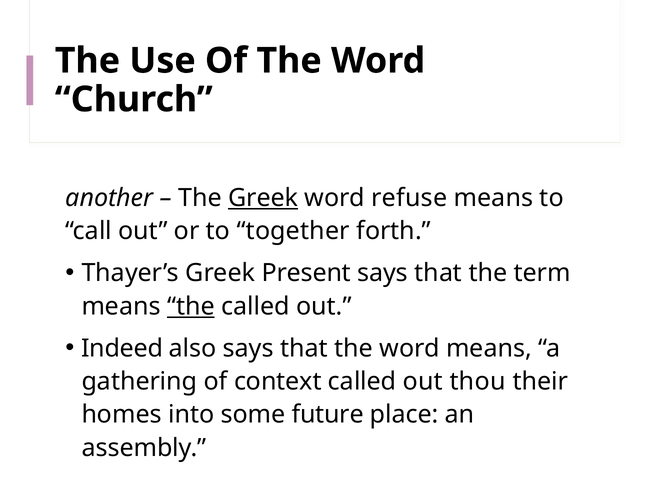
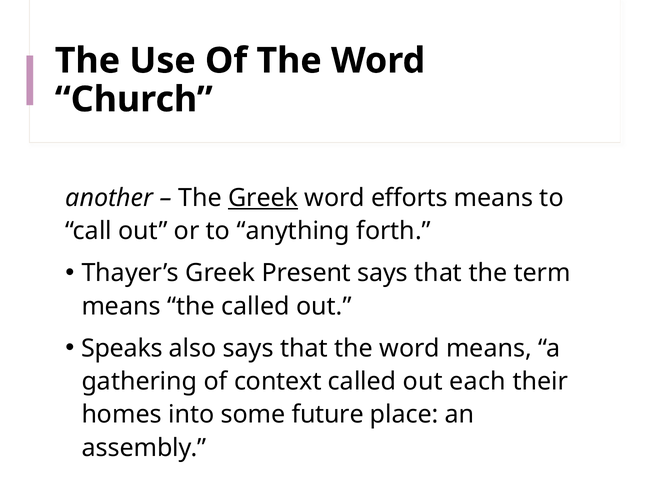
refuse: refuse -> efforts (409, 198)
together: together -> anything (293, 231)
the underline: present -> none (191, 306)
Indeed: Indeed -> Speaks (122, 348)
thou: thou -> each (478, 381)
